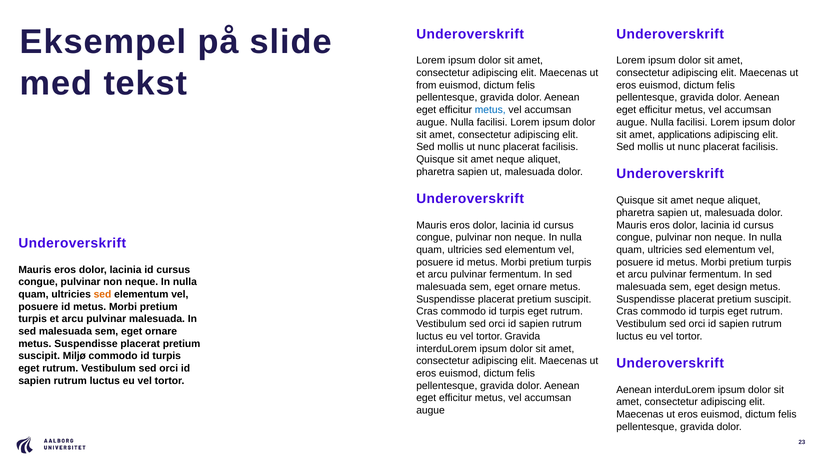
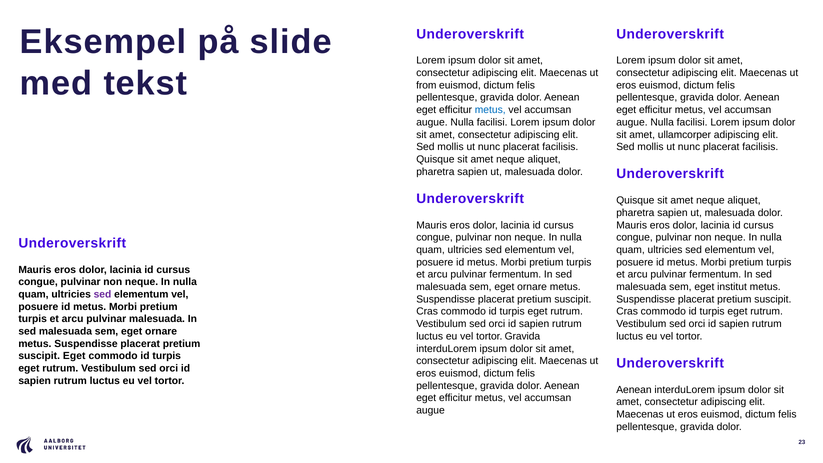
applications: applications -> ullamcorper (684, 135)
design: design -> institut (732, 287)
sed colour: orange -> purple (103, 294)
suscipit Miljø: Miljø -> Eget (74, 356)
